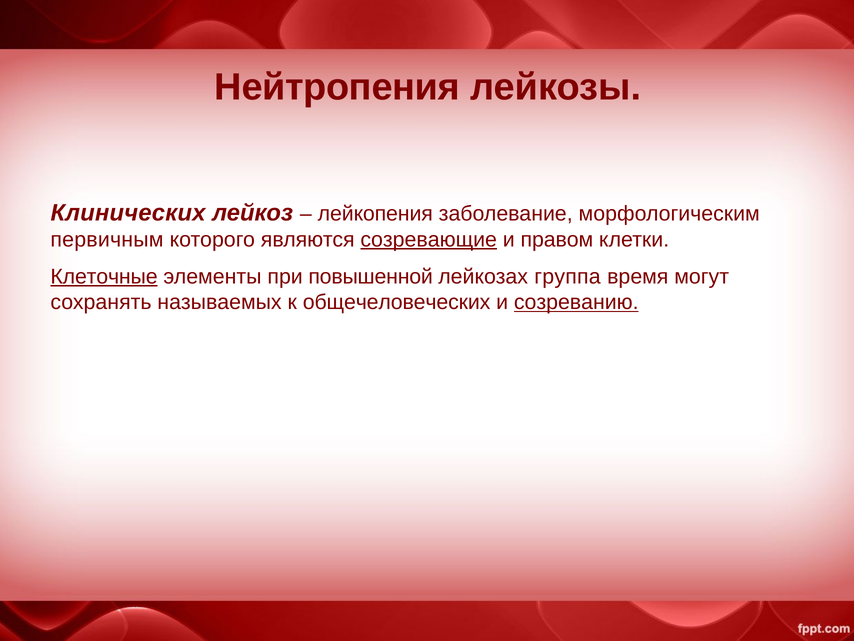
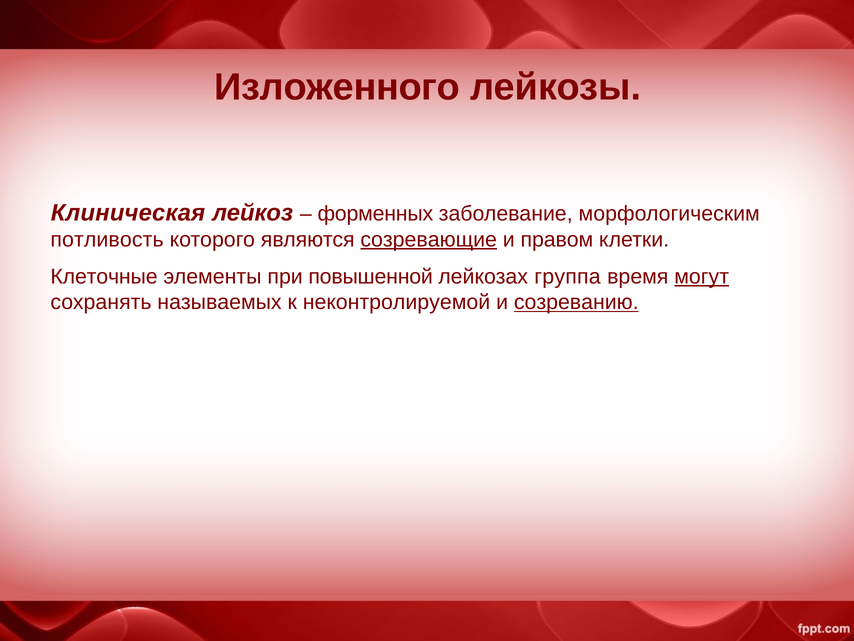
Нейтропения: Нейтропения -> Изложенного (337, 87)
Клинических: Клинических -> Клиническая (128, 213)
лейкопения: лейкопения -> форменных (375, 213)
первичным: первичным -> потливость (107, 239)
Клеточные underline: present -> none (104, 276)
могут underline: none -> present (702, 276)
общечеловеческих: общечеловеческих -> неконтролируемой (397, 302)
